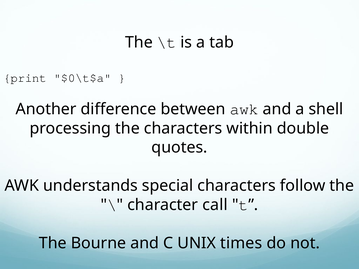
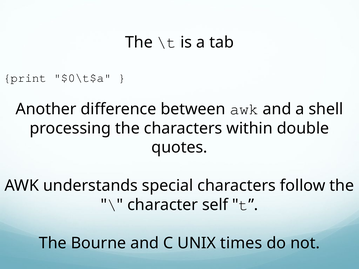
call: call -> self (215, 205)
